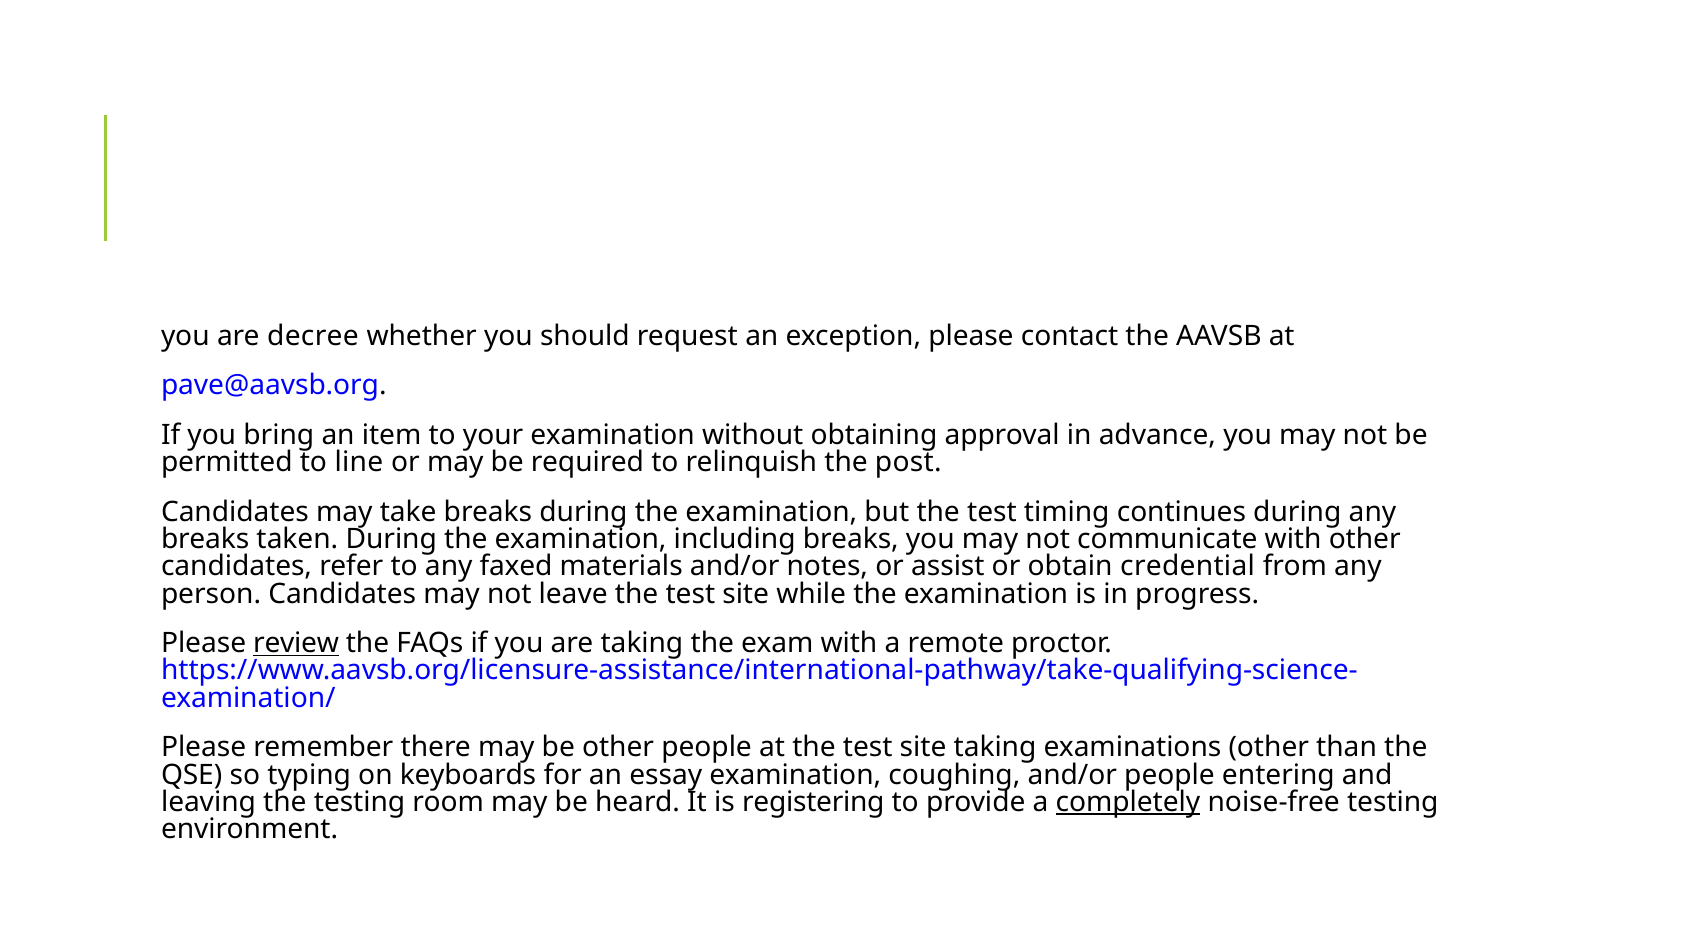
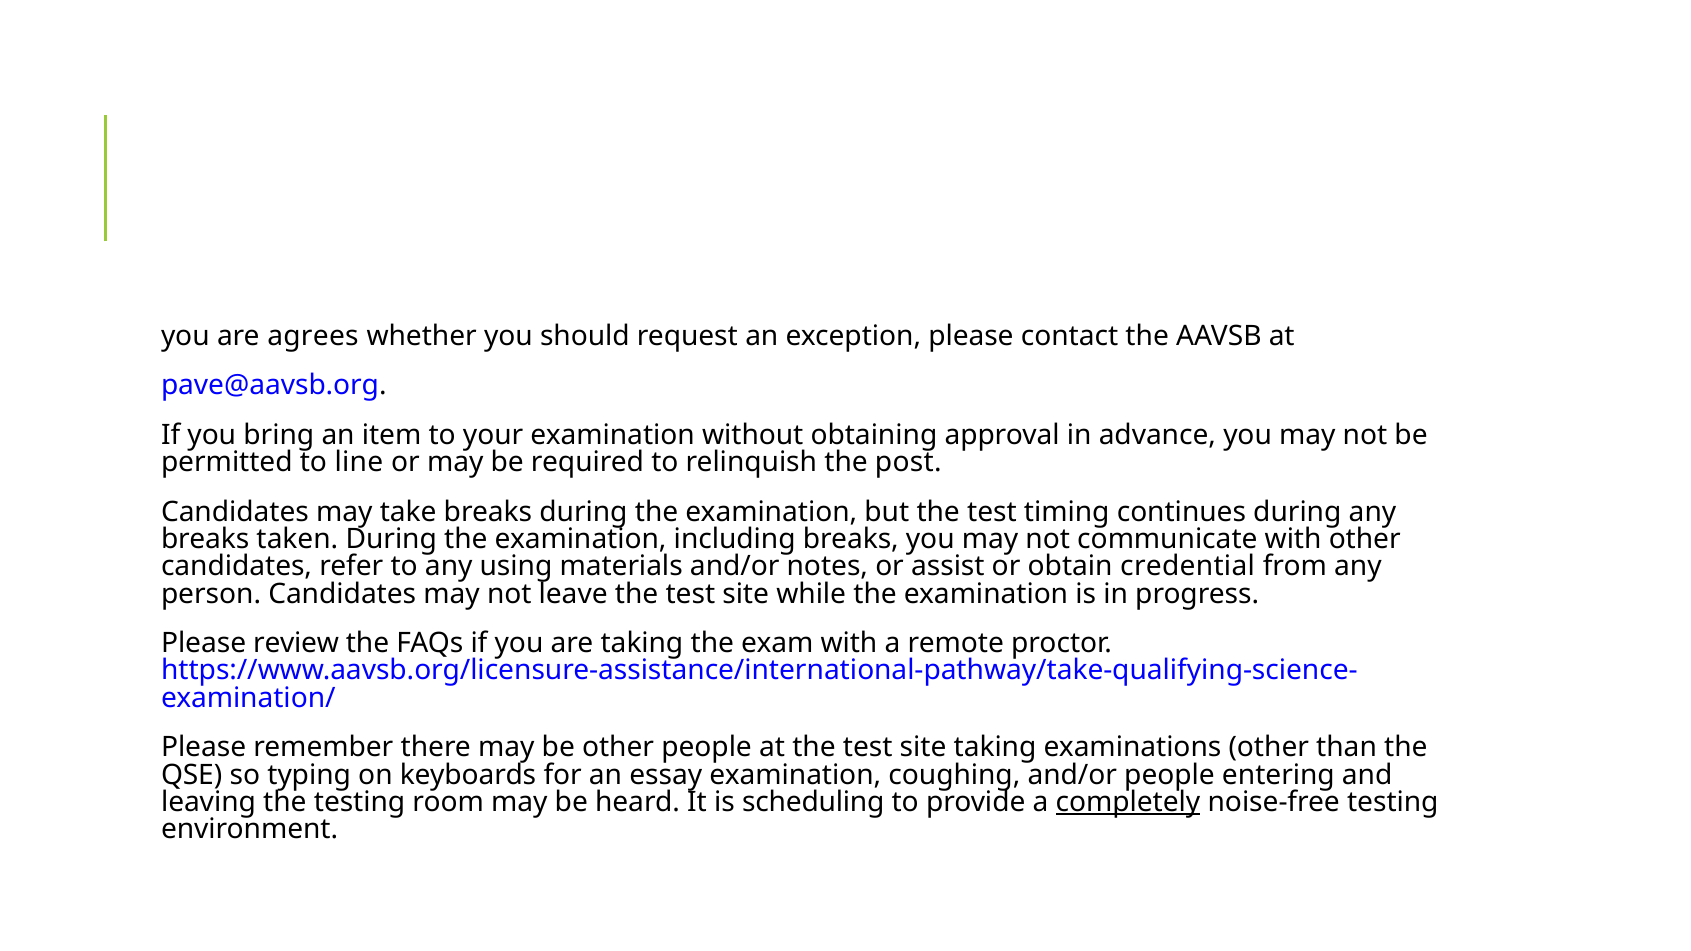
decree: decree -> agrees (313, 336)
faxed: faxed -> using (516, 567)
review underline: present -> none (296, 643)
registering: registering -> scheduling (813, 802)
